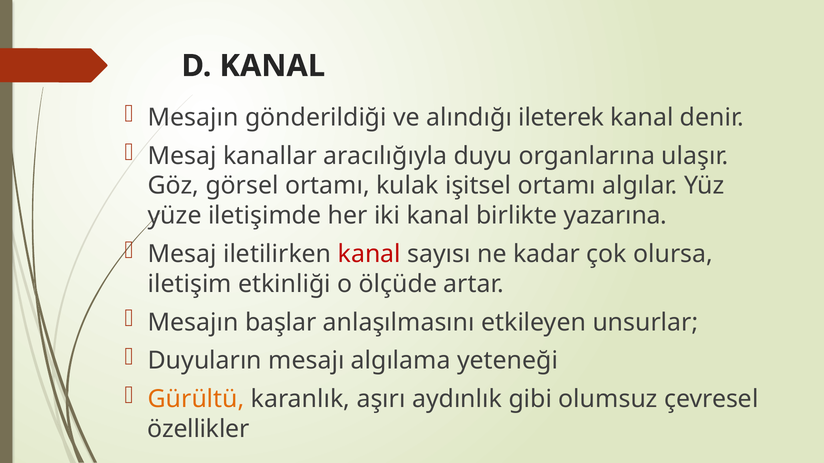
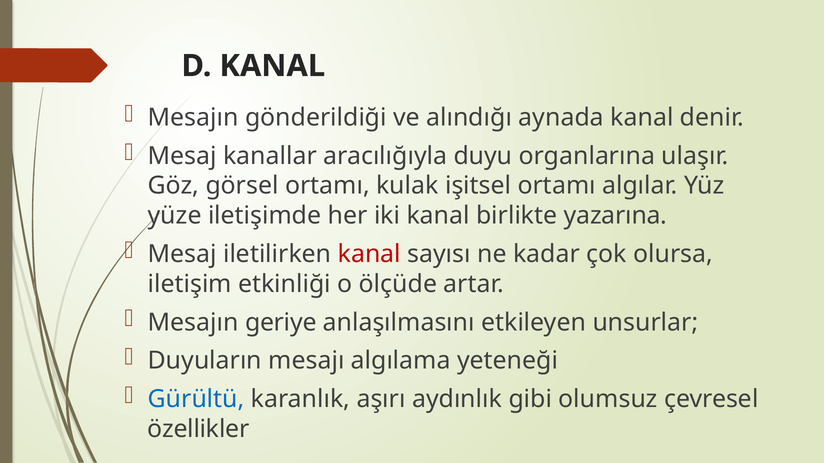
ileterek: ileterek -> aynada (561, 118)
başlar: başlar -> geriye (281, 323)
Gürültü colour: orange -> blue (196, 400)
